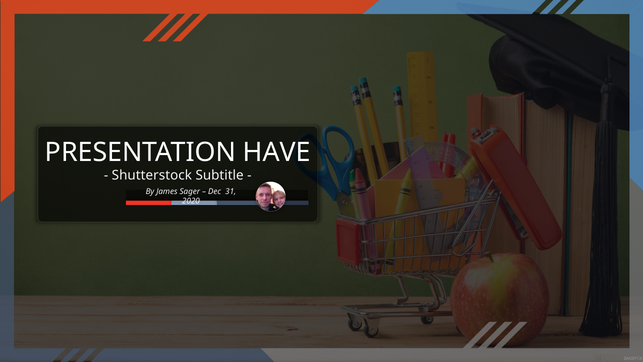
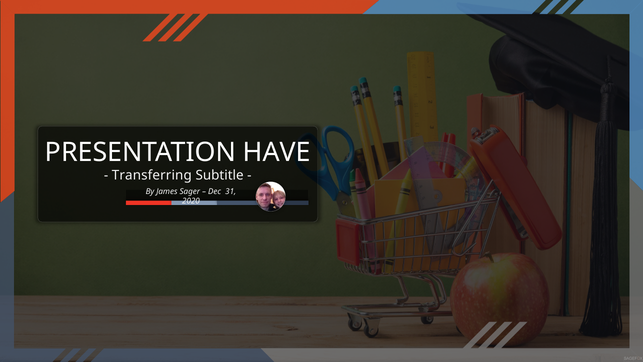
Shutterstock: Shutterstock -> Transferring (152, 175)
